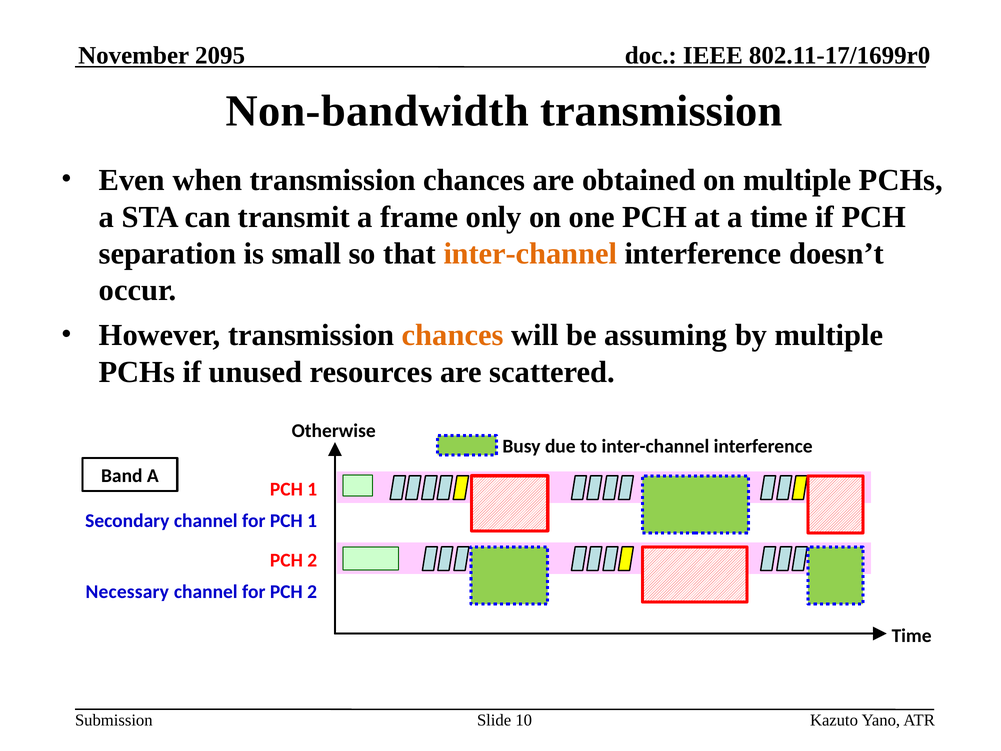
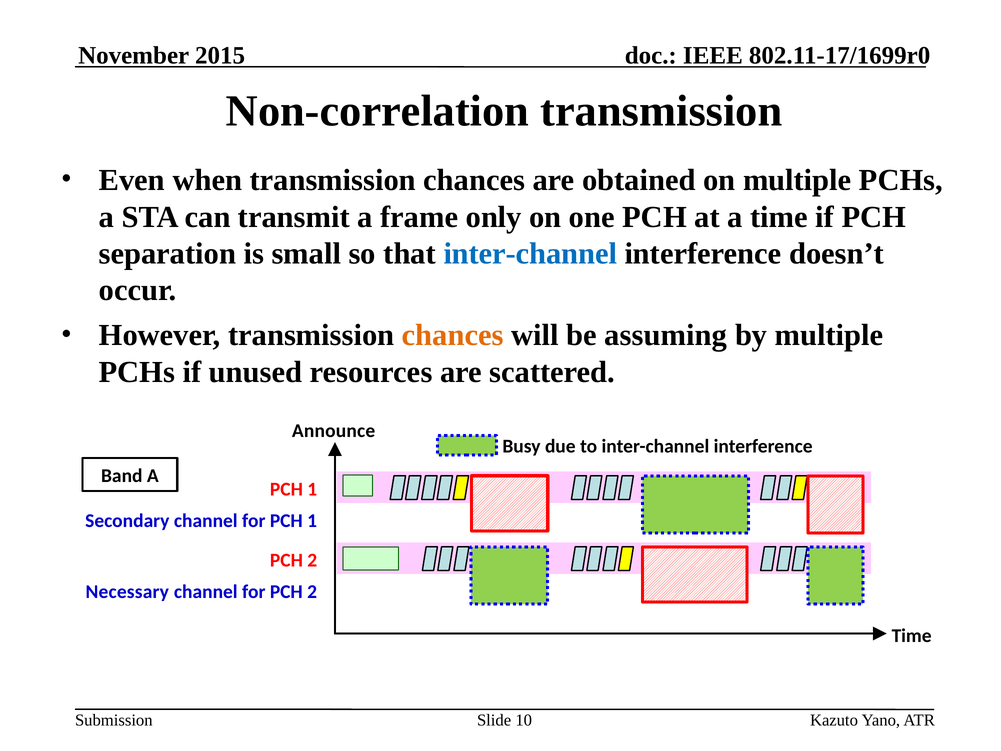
2095: 2095 -> 2015 (220, 56)
Non-bandwidth: Non-bandwidth -> Non-correlation (378, 111)
inter-channel colour: orange -> blue (530, 254)
Otherwise: Otherwise -> Announce (334, 431)
